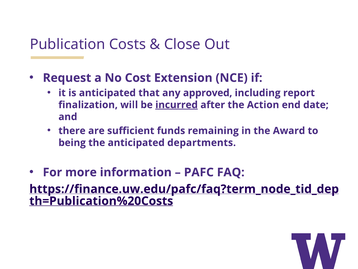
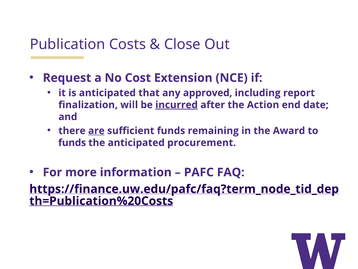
are underline: none -> present (96, 131)
being: being -> funds (72, 142)
departments: departments -> procurement (202, 142)
